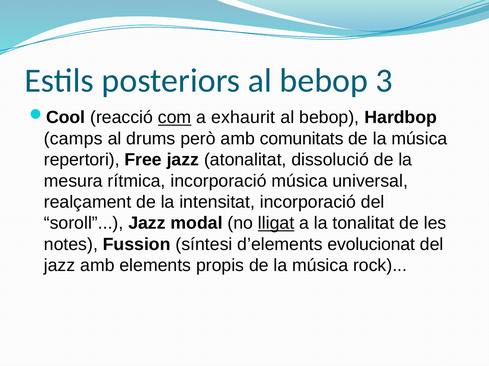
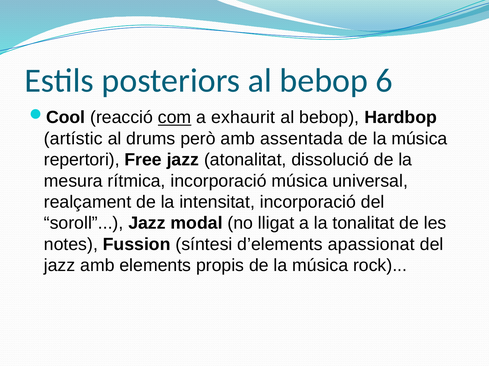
3: 3 -> 6 (384, 81)
camps: camps -> artístic (73, 139)
comunitats: comunitats -> assentada (301, 139)
lligat underline: present -> none (276, 224)
evolucionat: evolucionat -> apassionat (371, 245)
